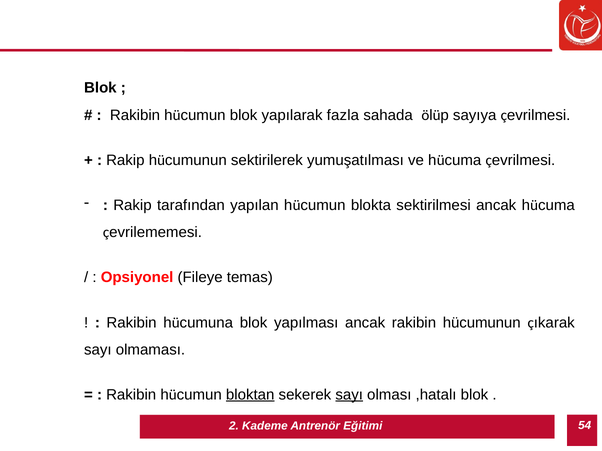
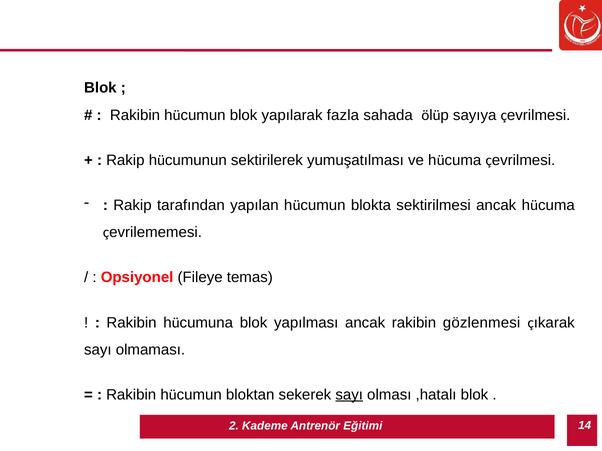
rakibin hücumunun: hücumunun -> gözlenmesi (482, 323)
bloktan underline: present -> none (250, 395)
54: 54 -> 14 (585, 426)
